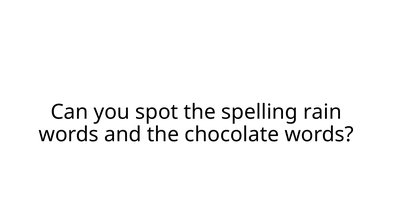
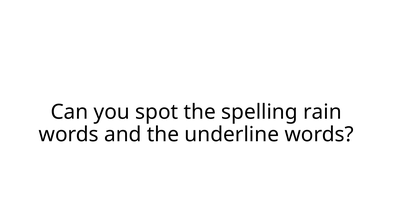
chocolate: chocolate -> underline (232, 134)
